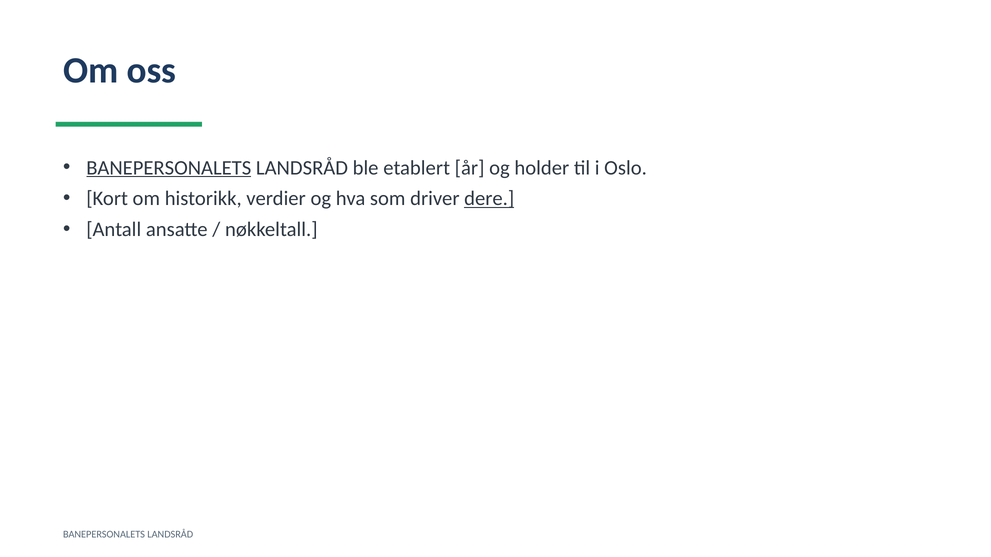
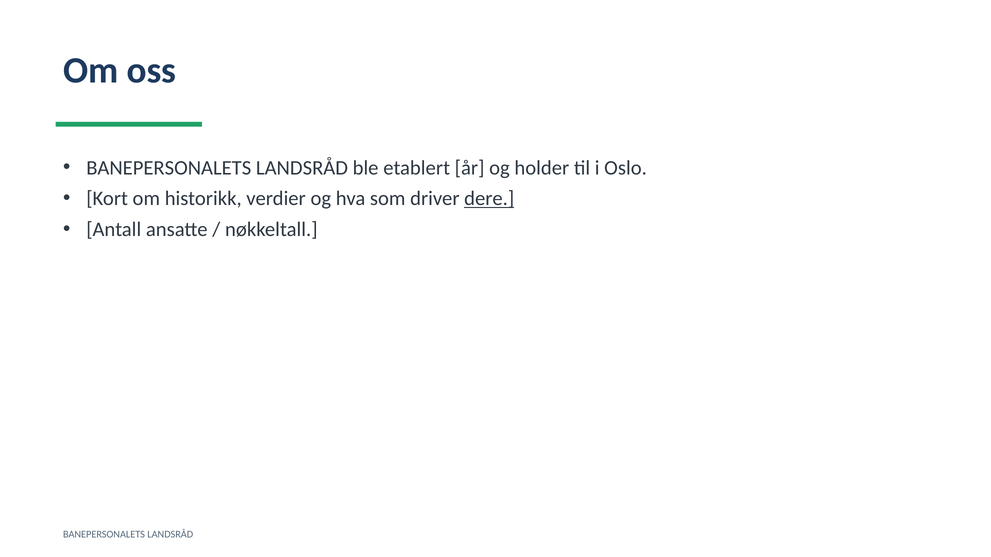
BANEPERSONALETS underline: present -> none (169, 168)
